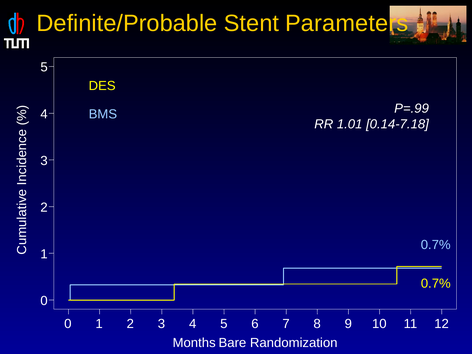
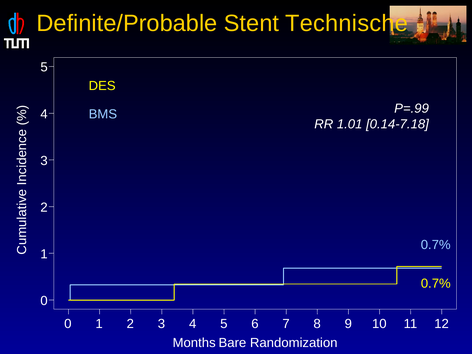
Parameters: Parameters -> Technische (347, 23)
